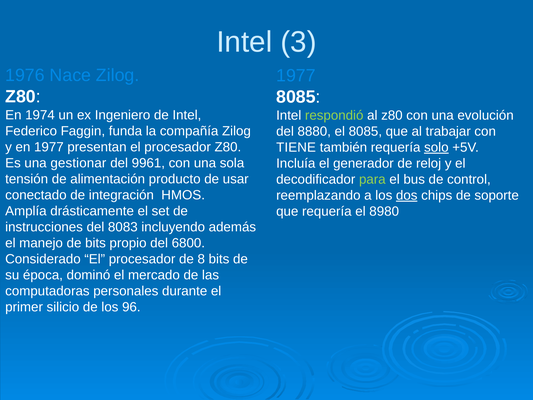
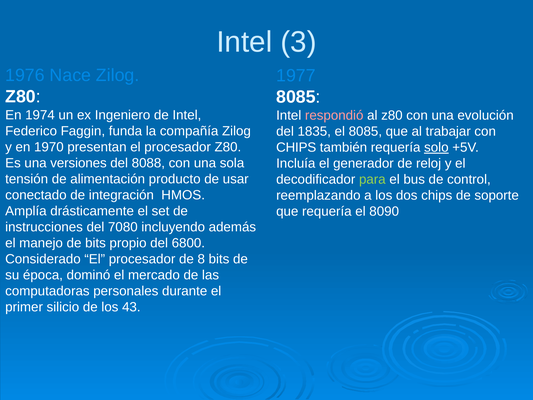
respondió colour: light green -> pink (334, 115)
8880: 8880 -> 1835 (314, 131)
en 1977: 1977 -> 1970 (49, 147)
TIENE: TIENE -> CHIPS (296, 147)
gestionar: gestionar -> versiones (78, 163)
9961: 9961 -> 8088 (148, 163)
dos underline: present -> none (407, 195)
8980: 8980 -> 8090 (384, 211)
8083: 8083 -> 7080 (123, 227)
96: 96 -> 43 (131, 307)
